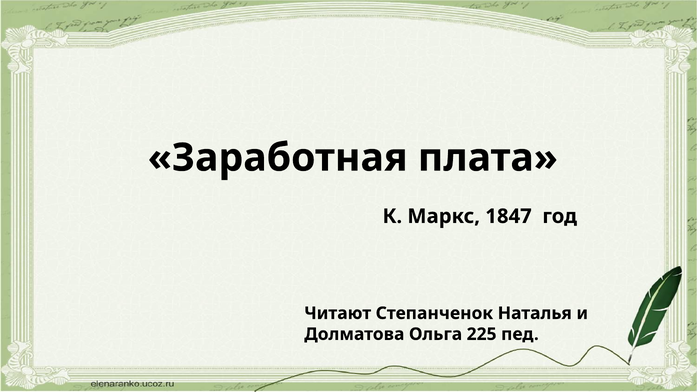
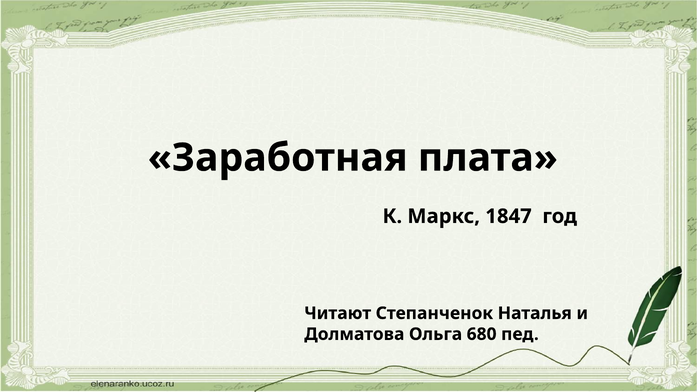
225: 225 -> 680 (482, 334)
